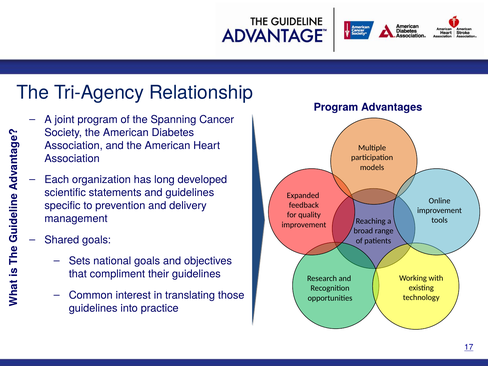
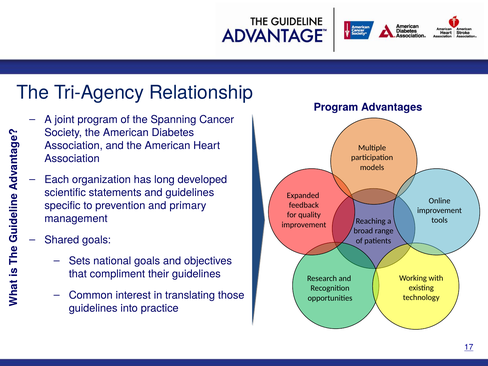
delivery: delivery -> primary (188, 206)
